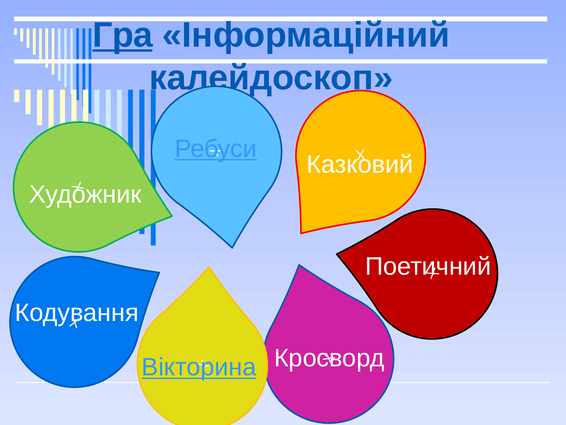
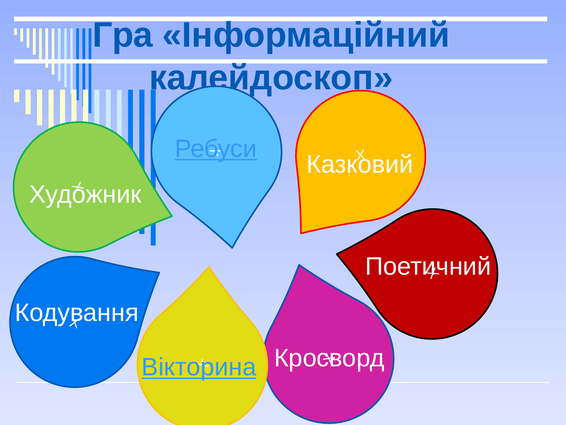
Гра underline: present -> none (123, 35)
